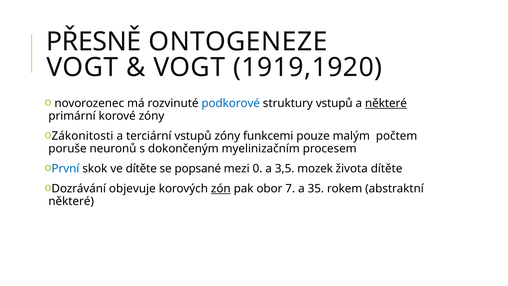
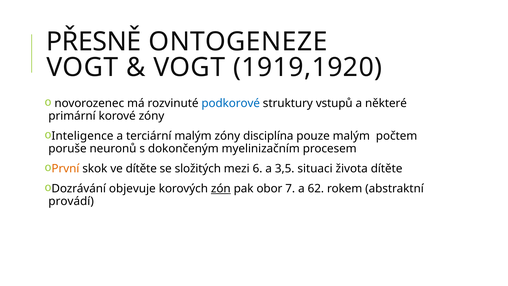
některé underline: present -> none (386, 103)
Zákonitosti: Zákonitosti -> Inteligence (82, 136)
terciární vstupů: vstupů -> malým (193, 136)
funkcemi: funkcemi -> disciplína (268, 136)
První colour: blue -> orange (65, 168)
popsané: popsané -> složitých (198, 168)
0: 0 -> 6 (258, 168)
mozek: mozek -> situaci (315, 168)
35: 35 -> 62 (316, 188)
některé: některé -> provádí (71, 201)
